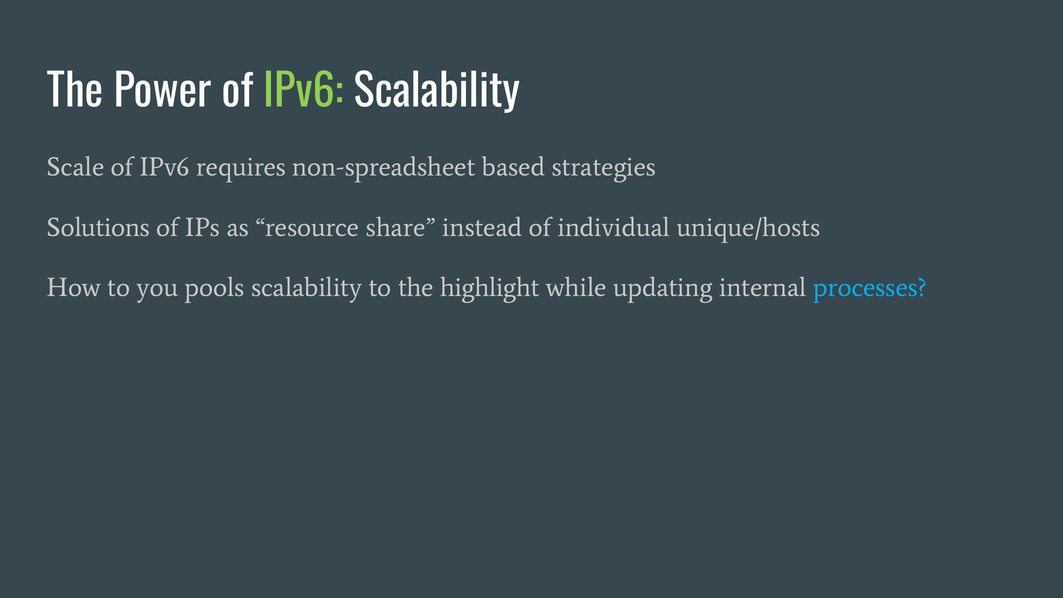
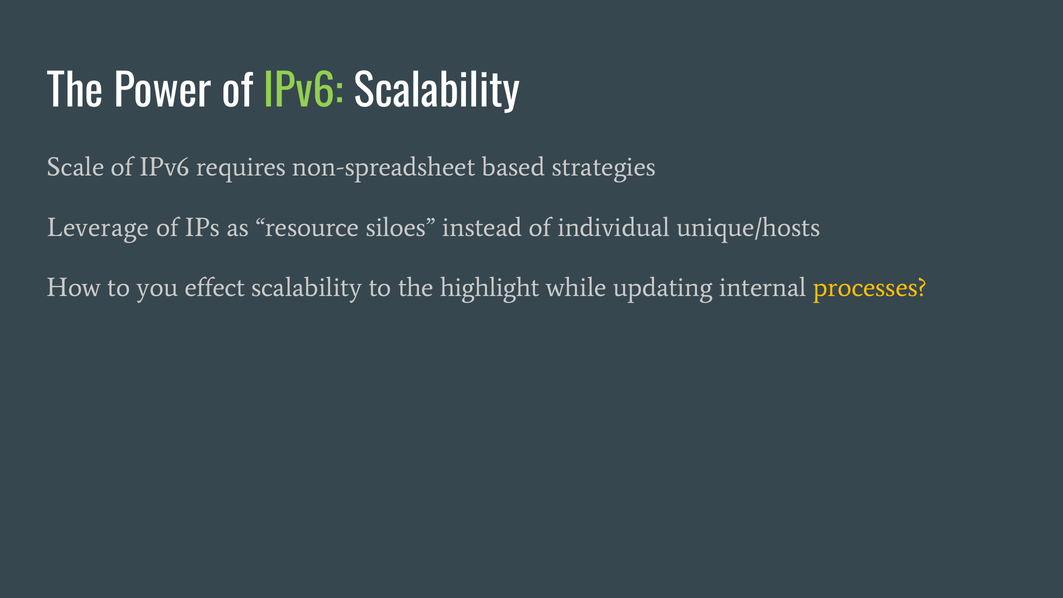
Solutions: Solutions -> Leverage (98, 227)
share: share -> siloes (401, 227)
pools: pools -> effect (215, 288)
processes colour: light blue -> yellow (870, 288)
